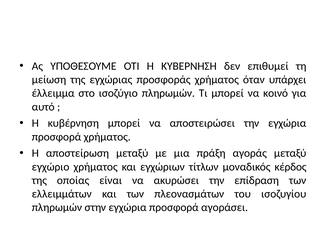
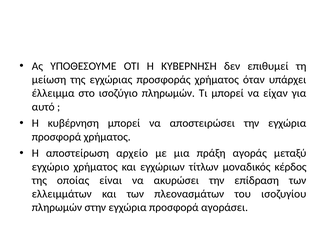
κοινό: κοινό -> είχαν (275, 93)
αποστείρωση μεταξύ: μεταξύ -> αρχείο (132, 154)
